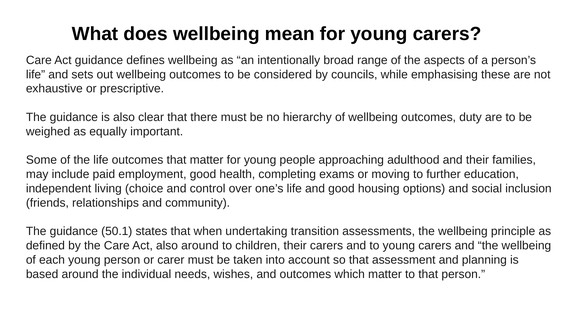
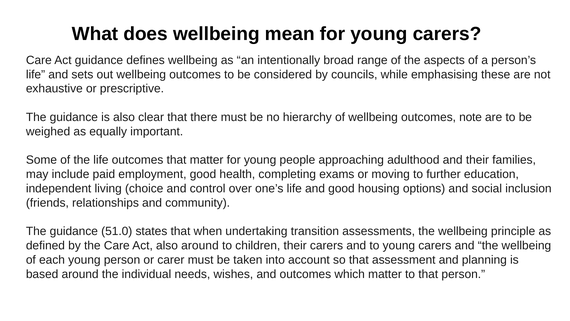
duty: duty -> note (471, 117)
50.1: 50.1 -> 51.0 (117, 231)
